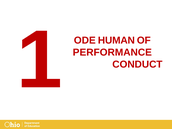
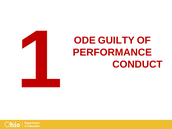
HUMAN: HUMAN -> GUILTY (116, 40)
